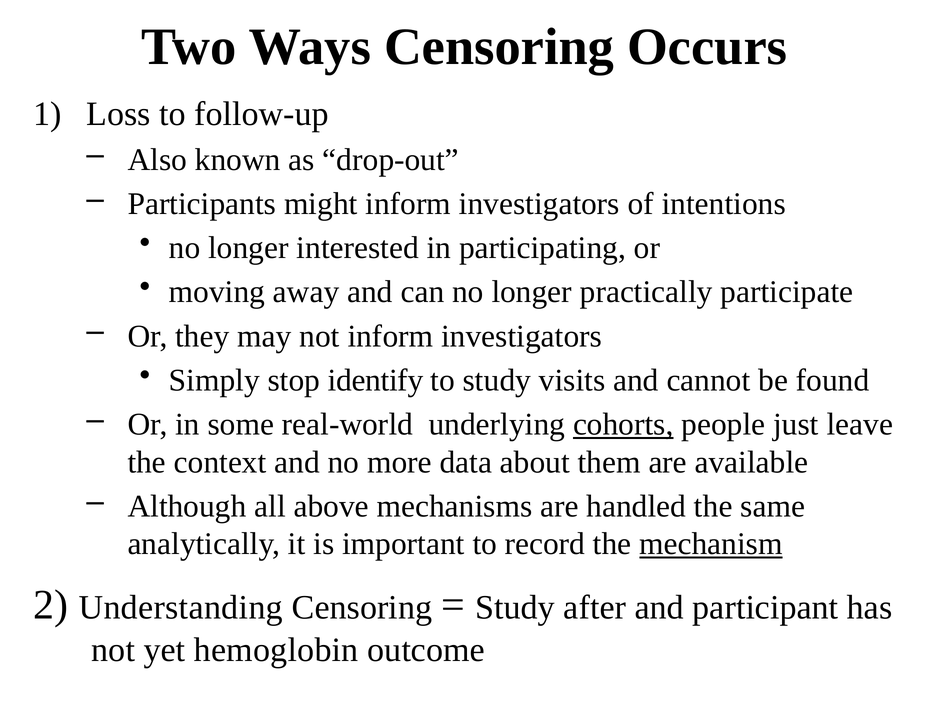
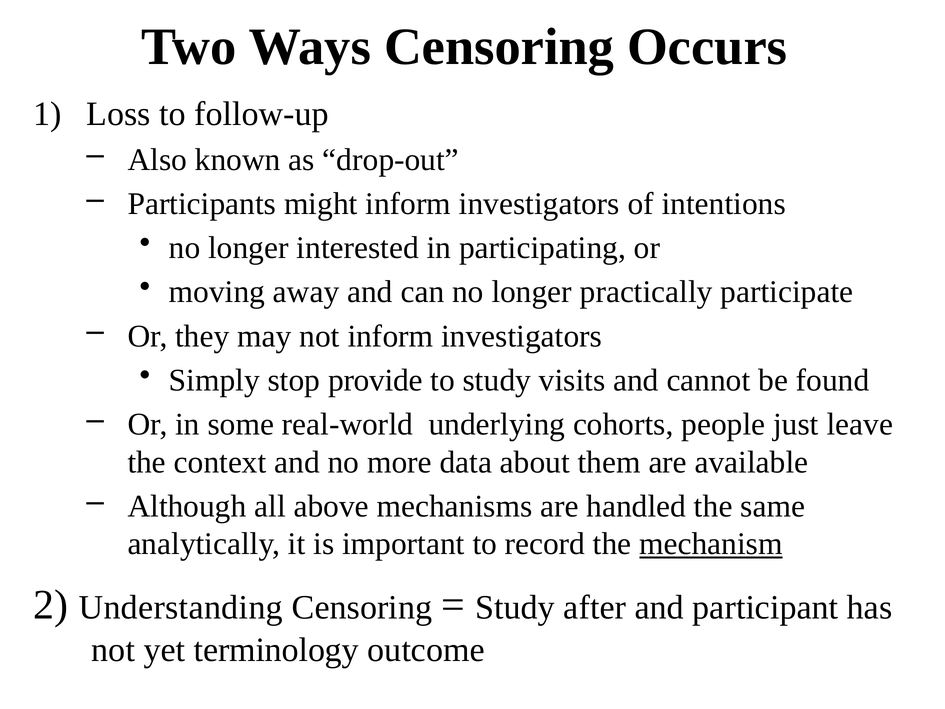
identify: identify -> provide (375, 380)
cohorts underline: present -> none (623, 424)
hemoglobin: hemoglobin -> terminology (276, 650)
